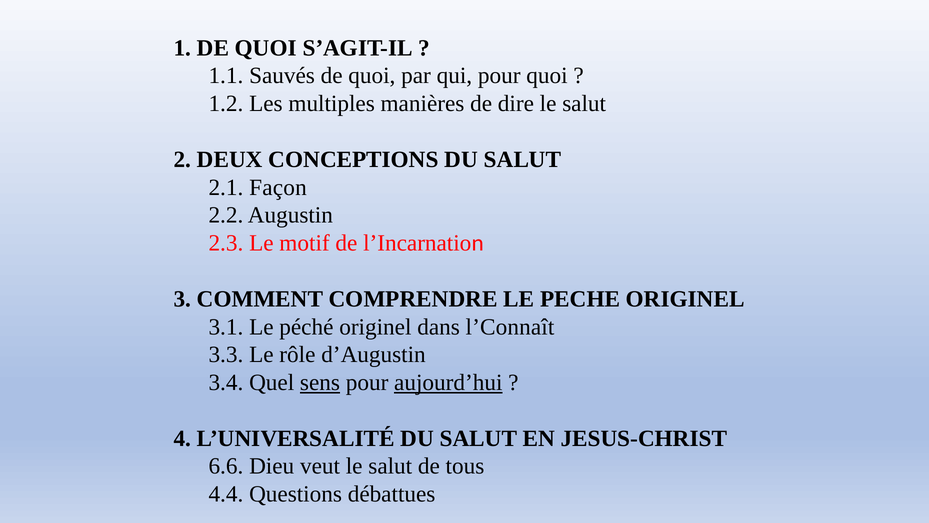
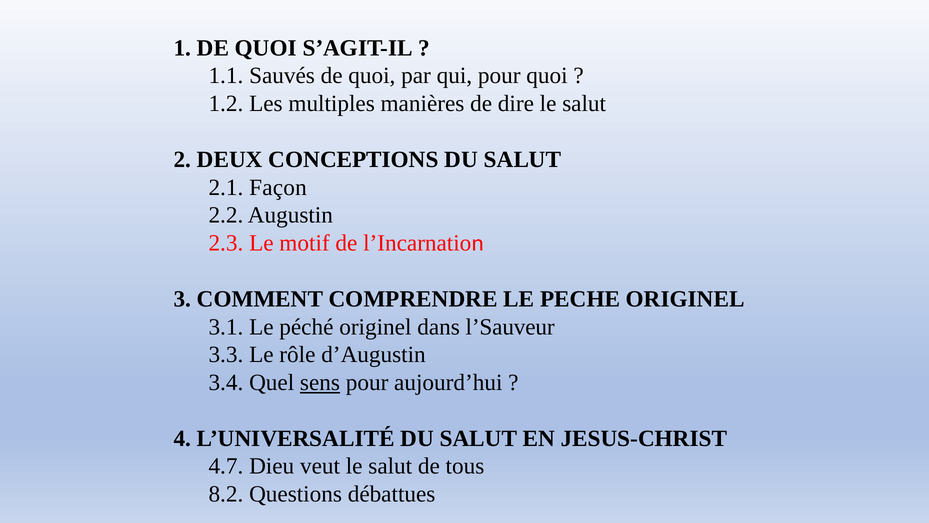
l’Connaît: l’Connaît -> l’Sauveur (510, 327)
aujourd’hui underline: present -> none (448, 382)
6.6: 6.6 -> 4.7 (226, 466)
4.4: 4.4 -> 8.2 (226, 494)
